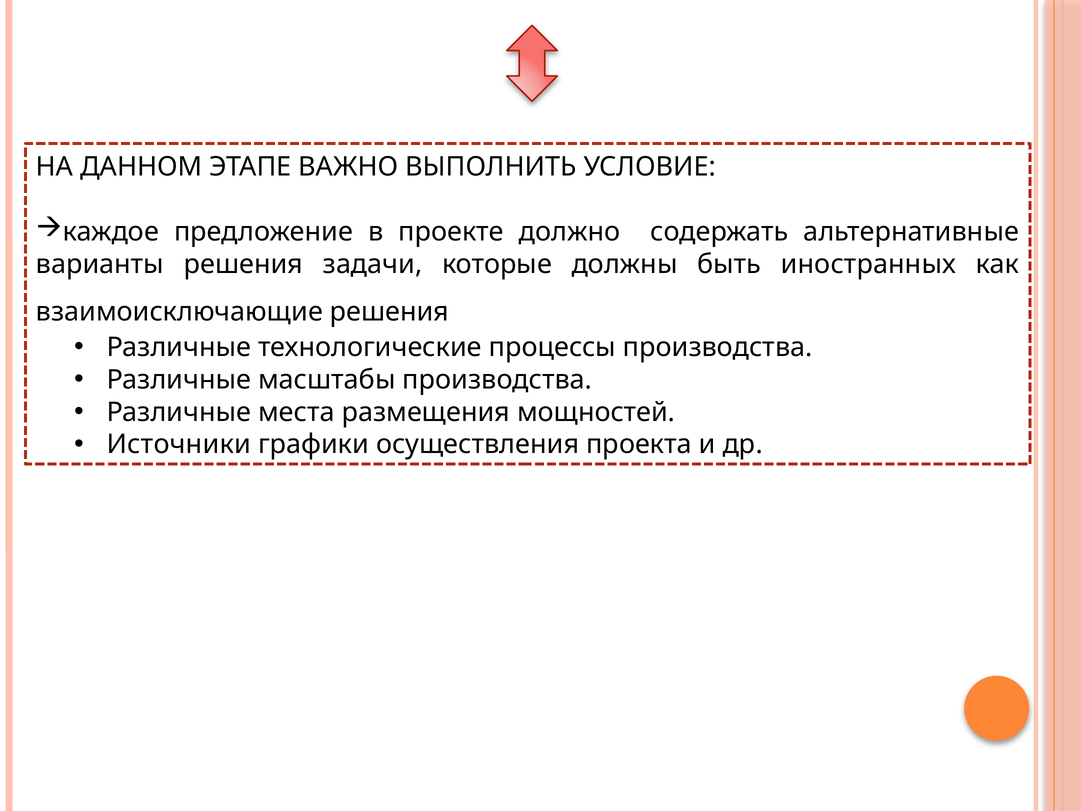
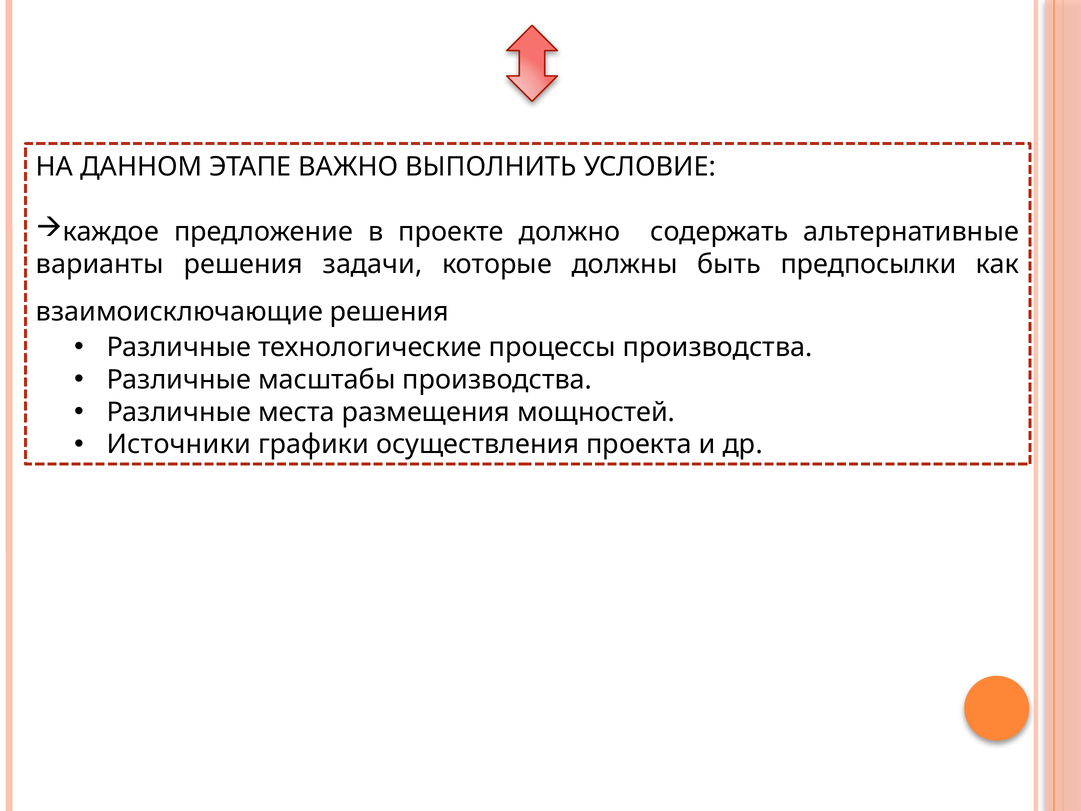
иностранных: иностранных -> предпосылки (869, 264)
